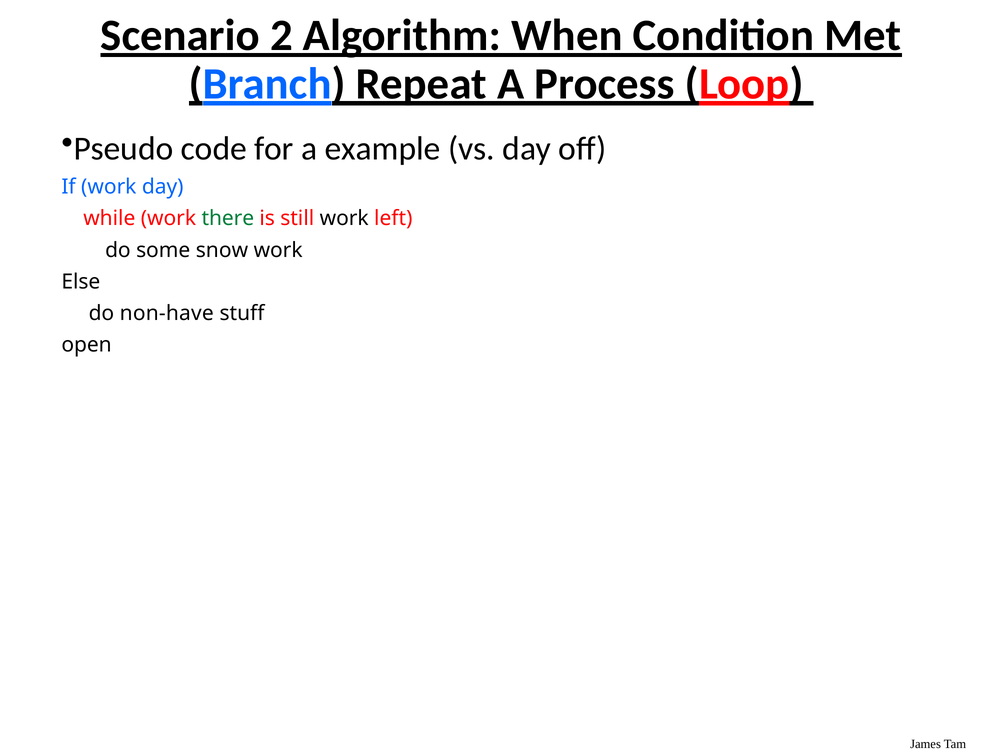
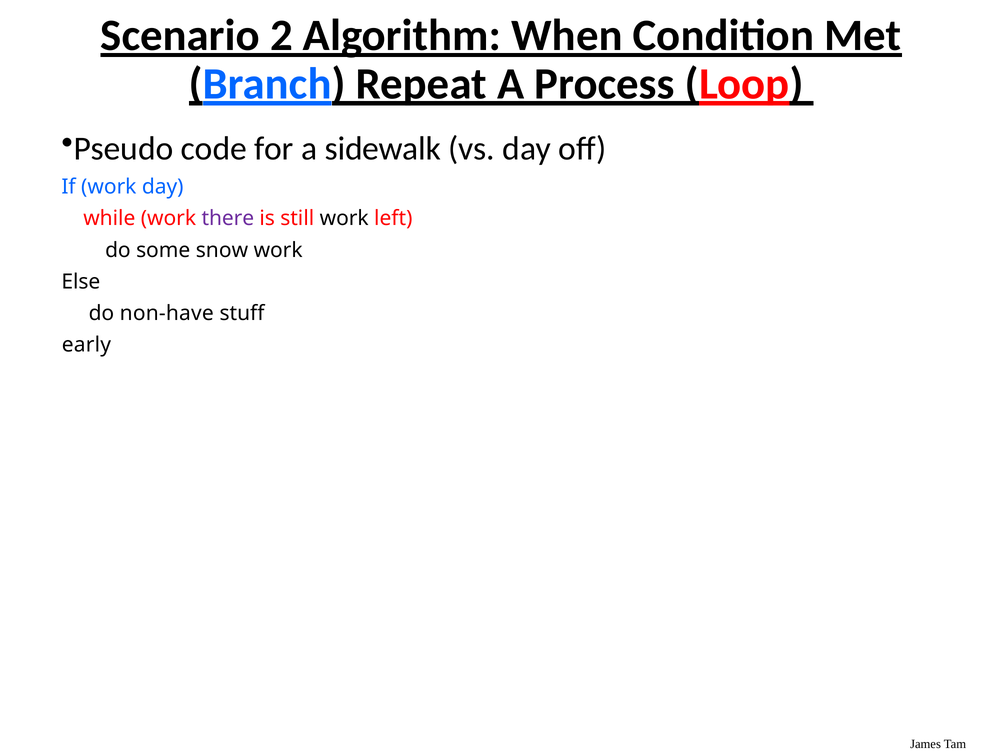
example: example -> sidewalk (383, 149)
there colour: green -> purple (228, 219)
open: open -> early (86, 345)
